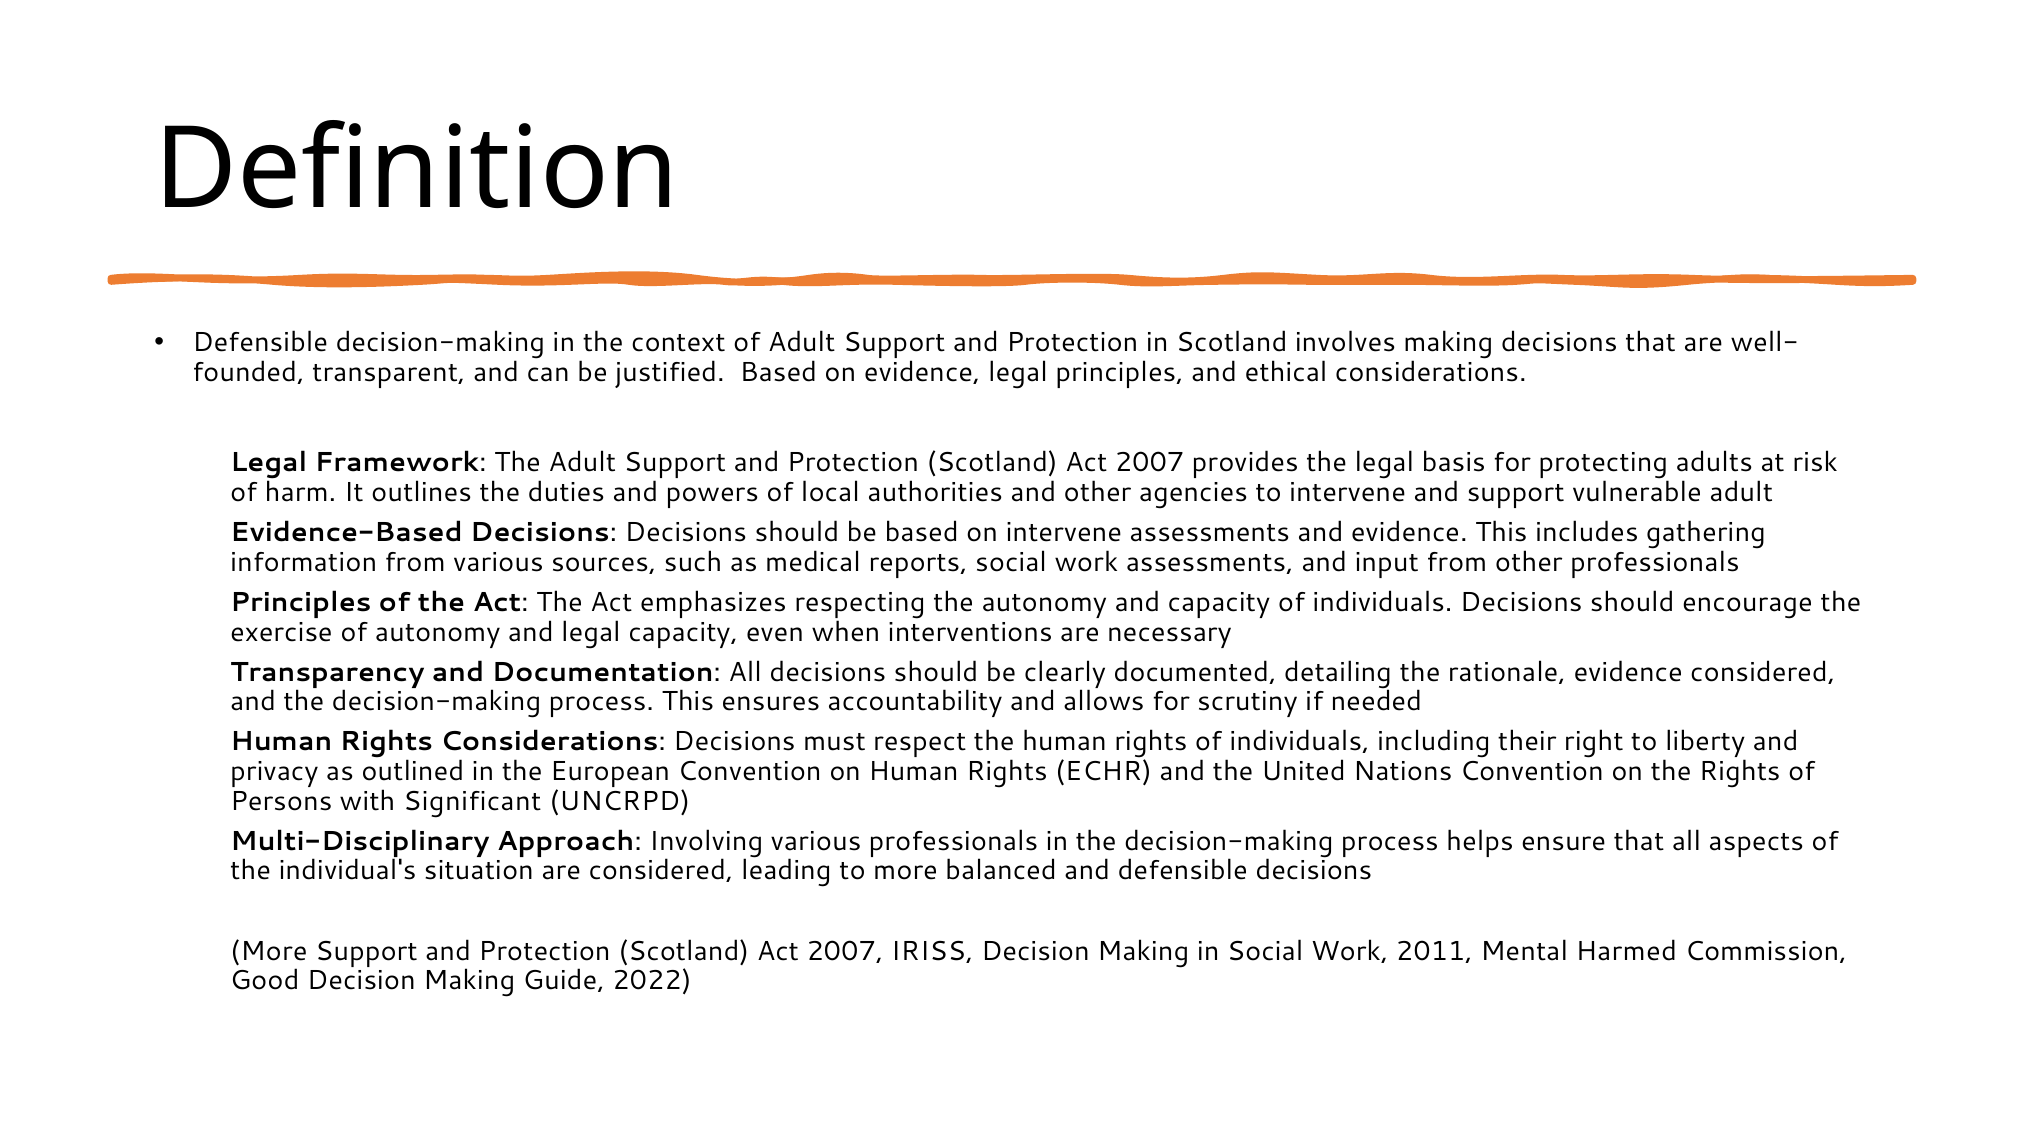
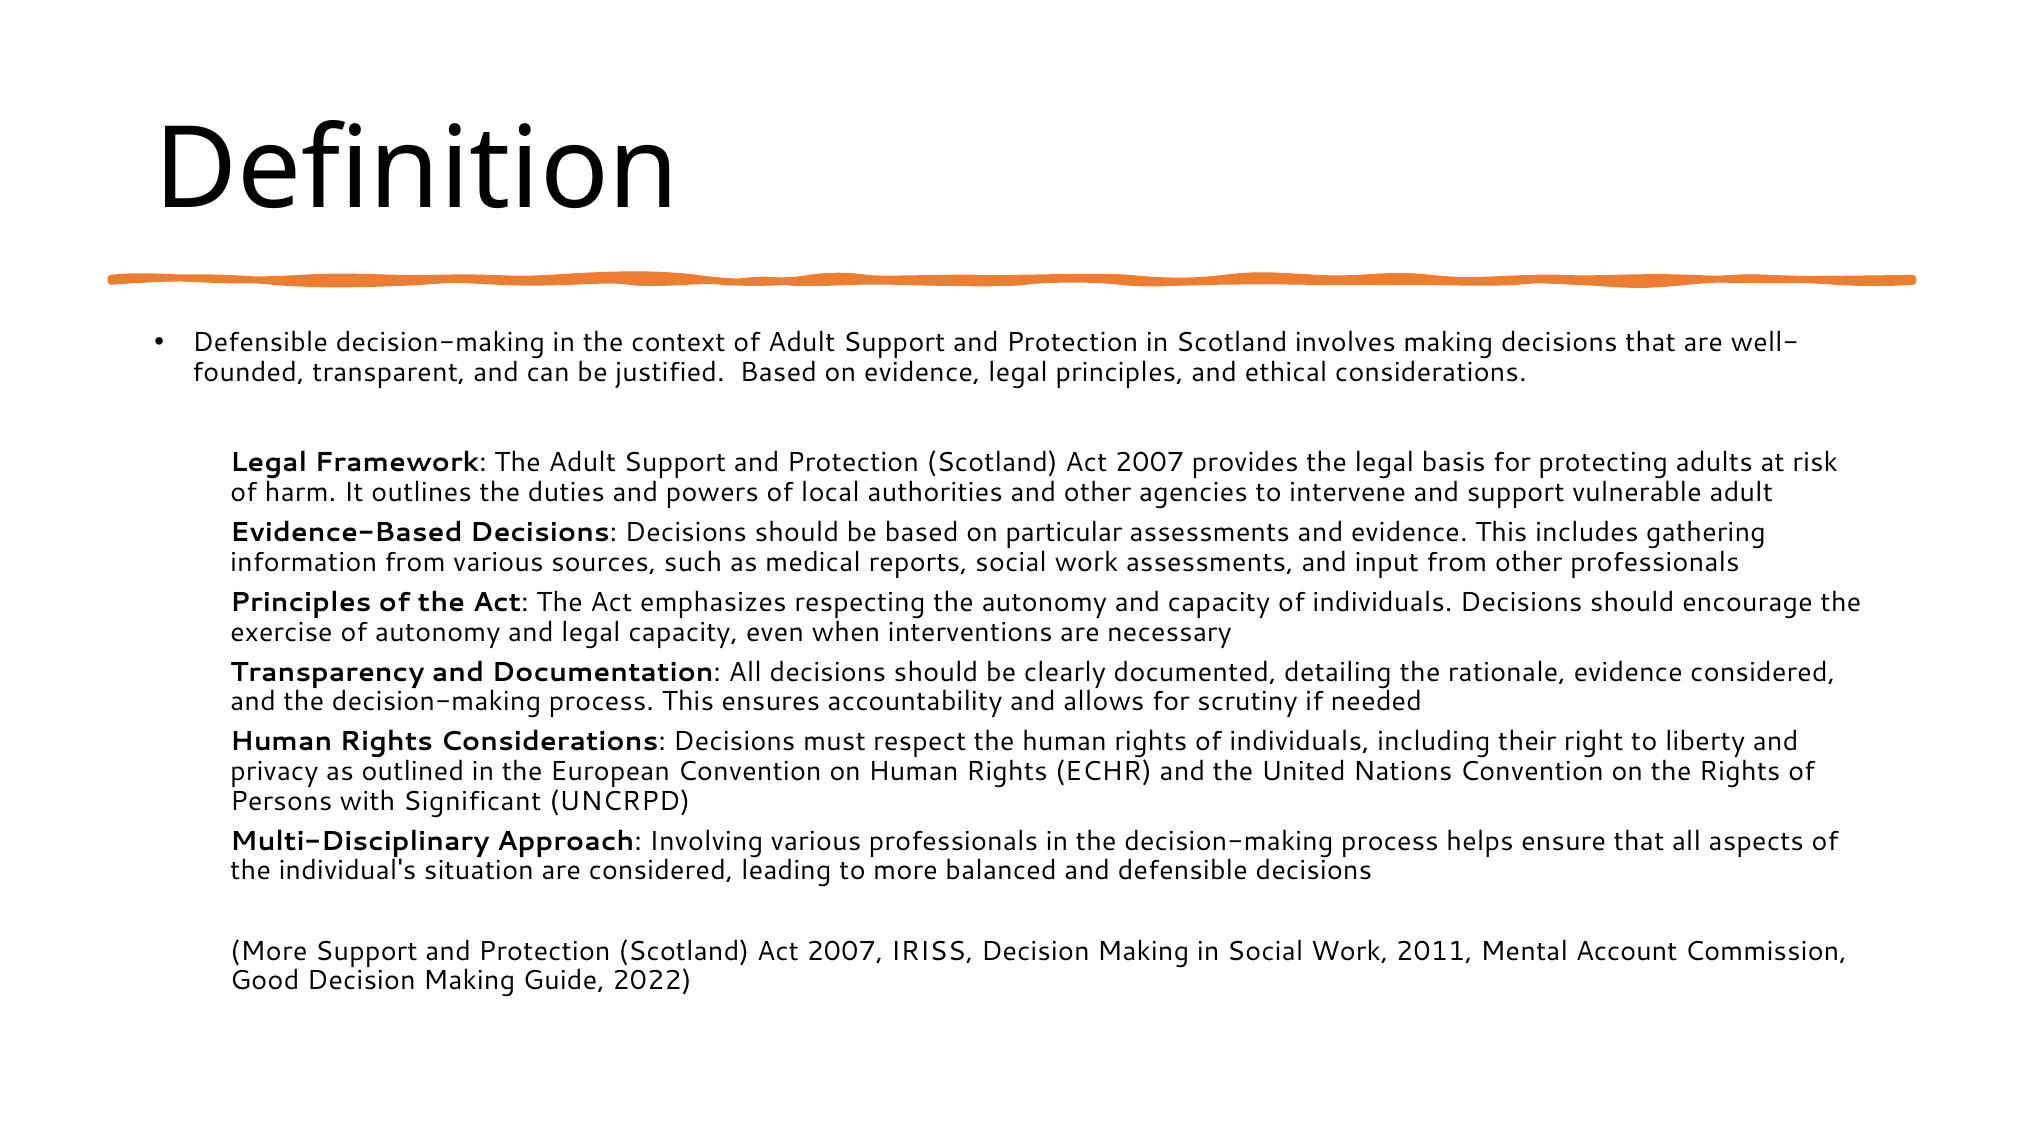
on intervene: intervene -> particular (1064, 533)
Harmed: Harmed -> Account (1627, 952)
